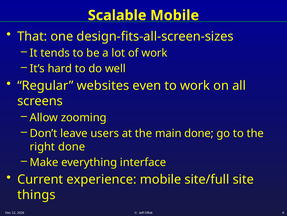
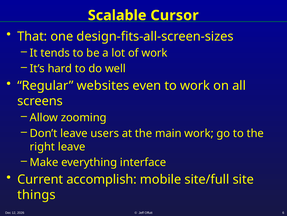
Scalable Mobile: Mobile -> Cursor (175, 15)
main done: done -> work (199, 133)
right done: done -> leave (72, 146)
experience: experience -> accomplish (102, 179)
